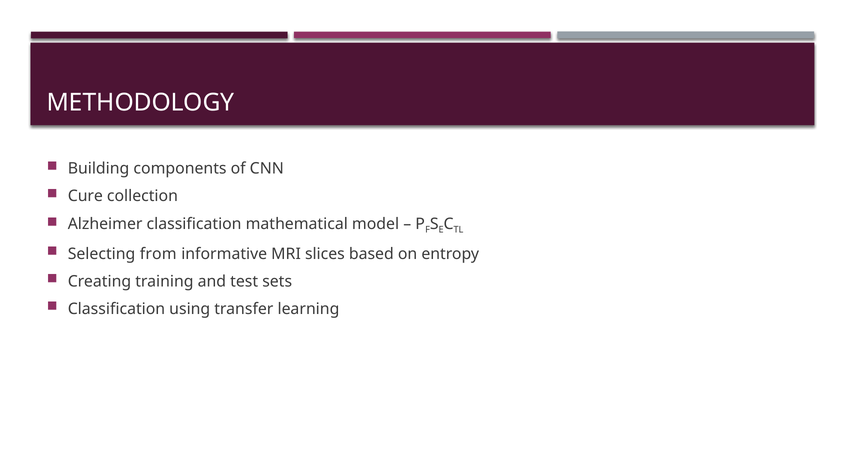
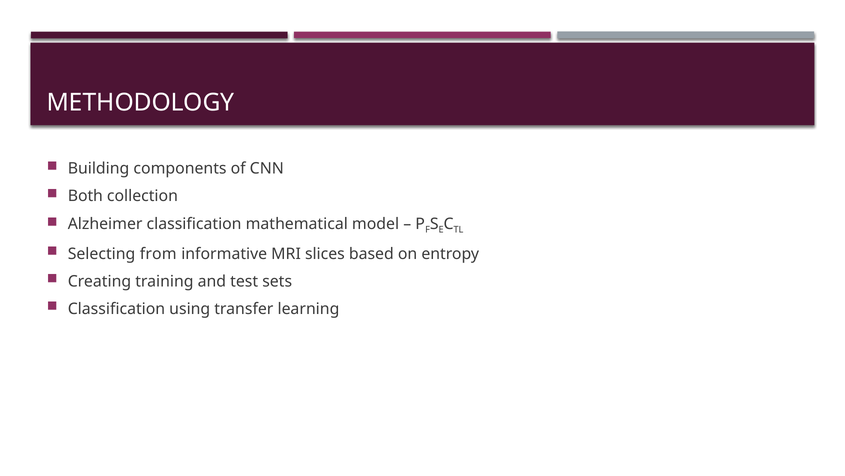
Cure: Cure -> Both (85, 196)
